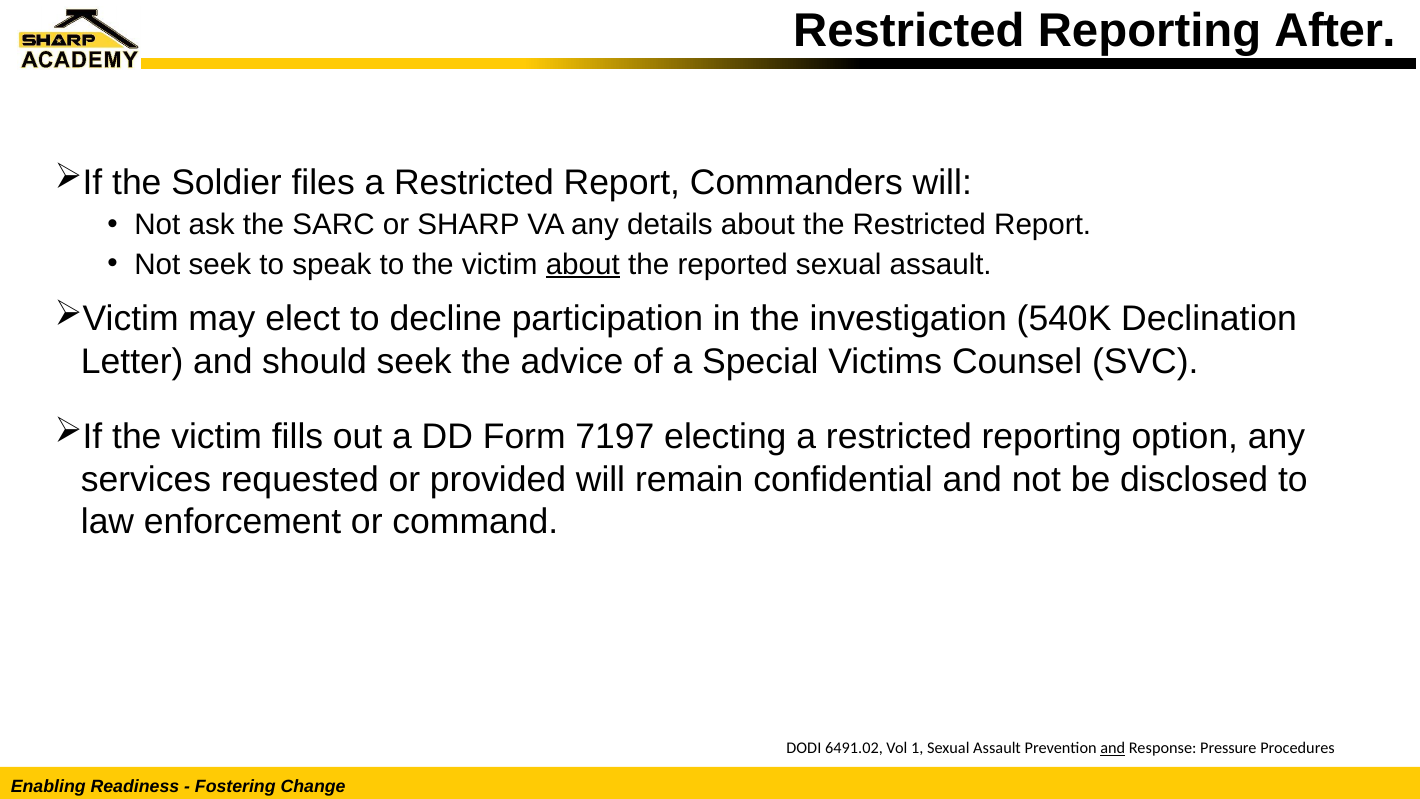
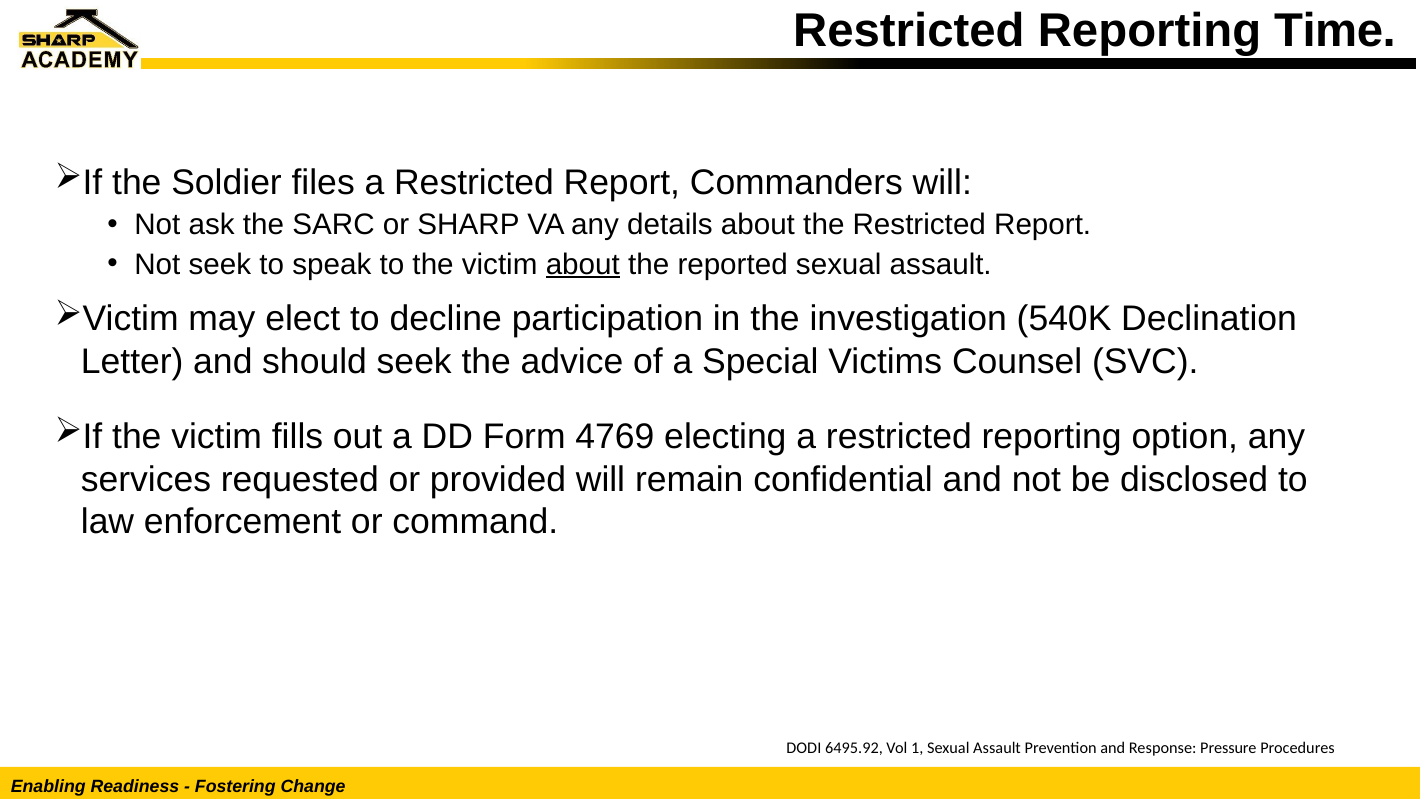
After: After -> Time (1335, 31)
7197: 7197 -> 4769 (615, 437)
6491.02: 6491.02 -> 6495.92 (854, 748)
and underline: present -> none (1113, 748)
